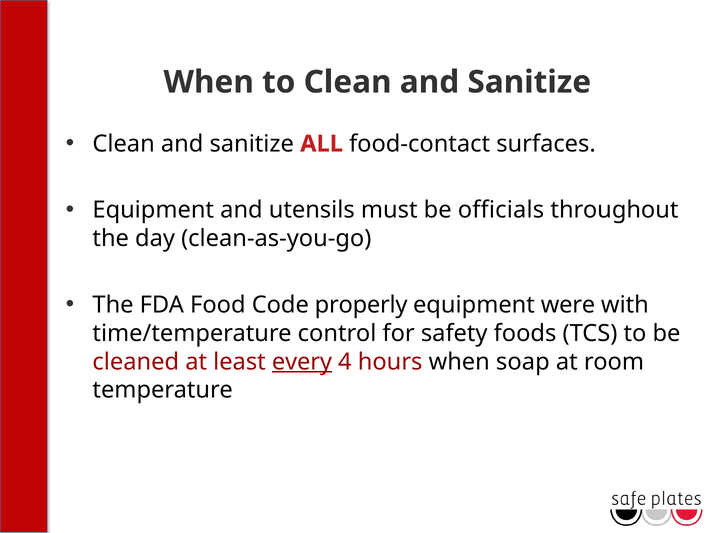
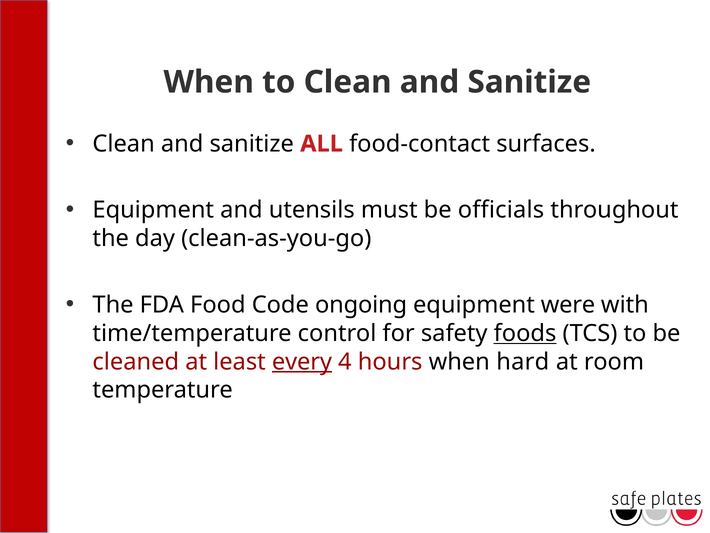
properly: properly -> ongoing (361, 305)
foods underline: none -> present (525, 333)
soap: soap -> hard (523, 361)
